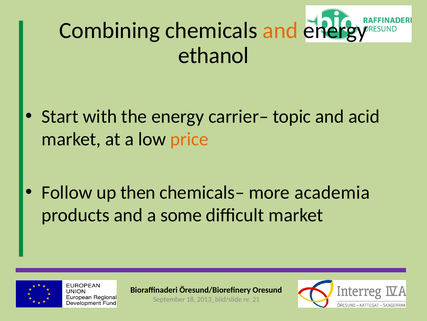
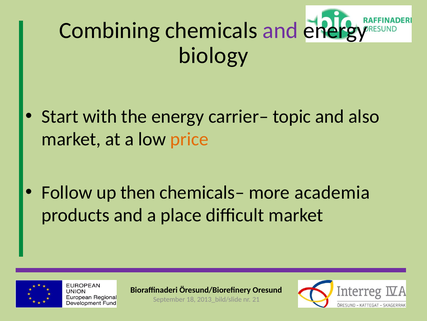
and colour: orange -> purple (280, 30)
ethanol: ethanol -> biology (213, 55)
acid: acid -> also (364, 116)
some: some -> place (181, 215)
